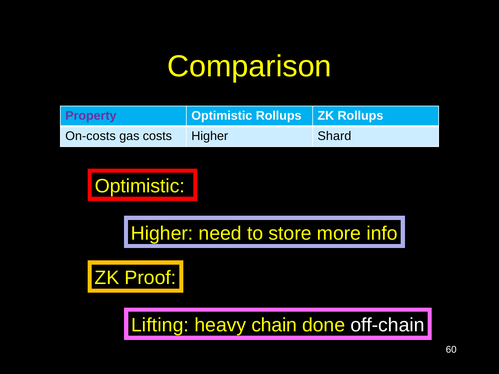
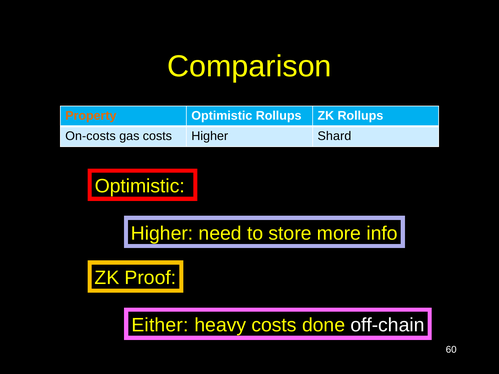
Property colour: purple -> orange (91, 116)
Lifting: Lifting -> Either (160, 325)
heavy chain: chain -> costs (274, 325)
